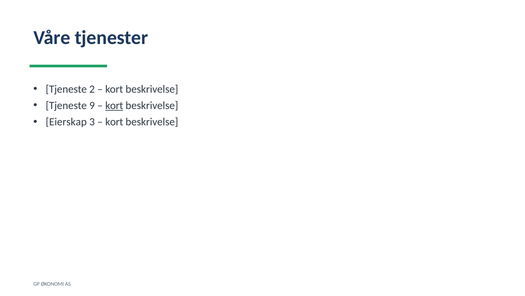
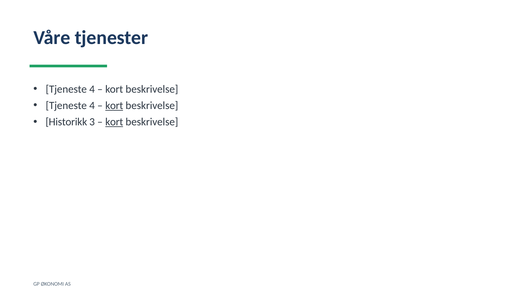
2: 2 -> 4 (92, 89)
9: 9 -> 4 (92, 105)
Eierskap: Eierskap -> Historikk (66, 122)
kort underline: none -> present (114, 122)
